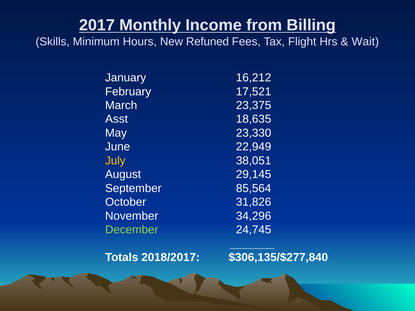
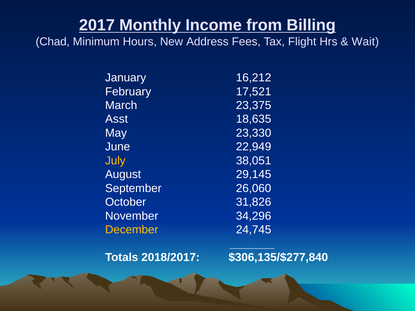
Skills: Skills -> Chad (53, 42)
Refuned: Refuned -> Address (207, 42)
85,564: 85,564 -> 26,060 (254, 188)
December colour: light green -> yellow (132, 230)
